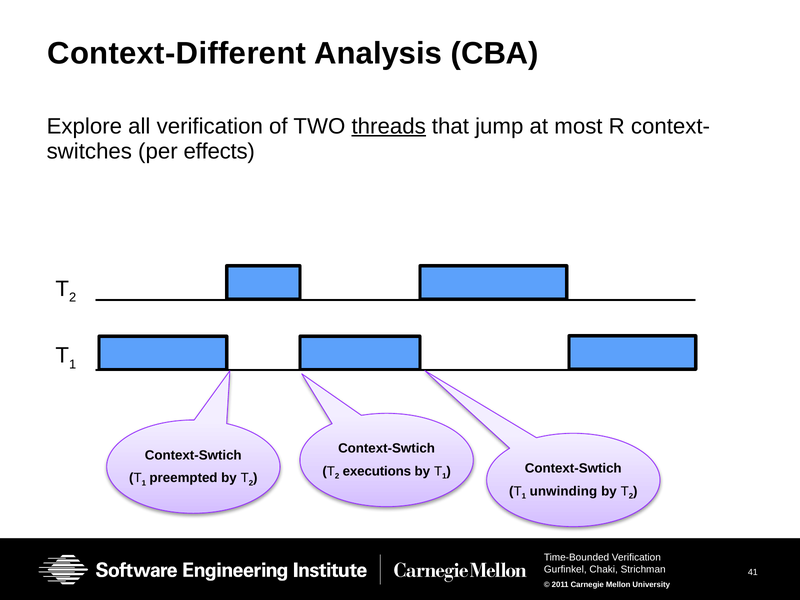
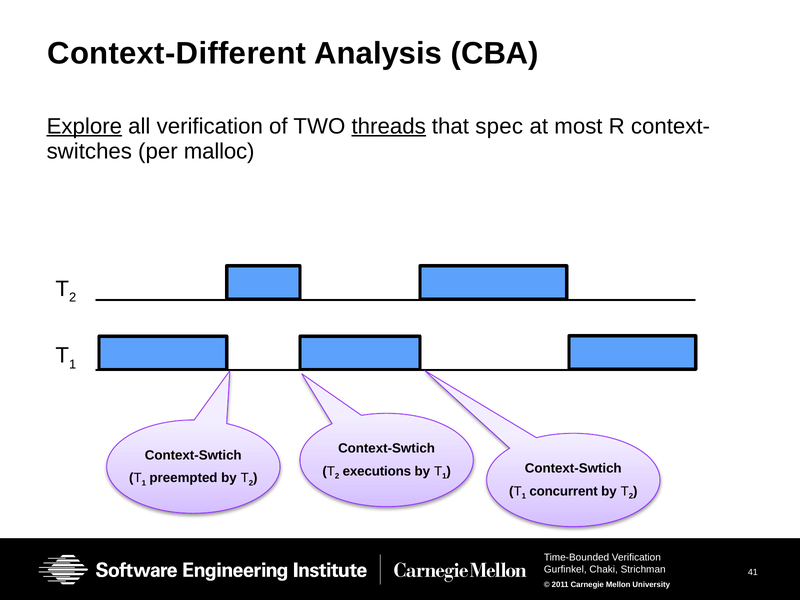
Explore underline: none -> present (84, 126)
jump: jump -> spec (499, 126)
effects: effects -> malloc (219, 152)
unwinding: unwinding -> concurrent (564, 491)
